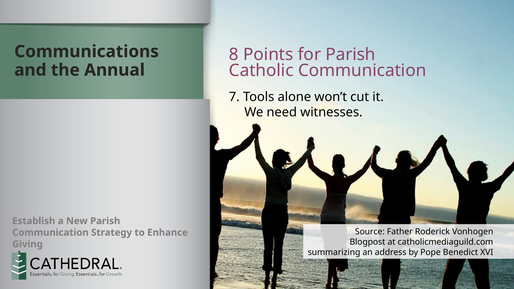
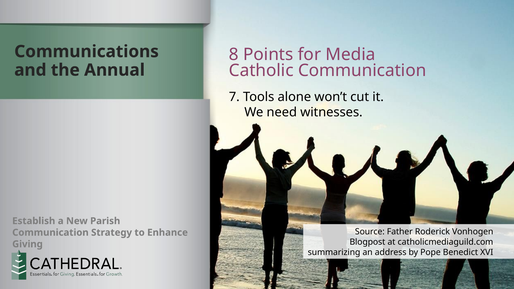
for Parish: Parish -> Media (350, 55)
